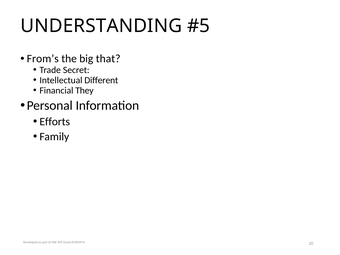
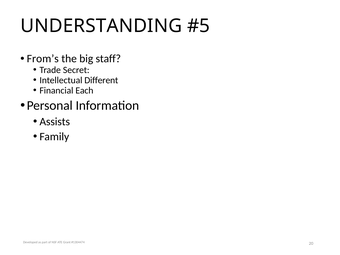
that: that -> staff (108, 59)
They: They -> Each (84, 90)
Efforts: Efforts -> Assists (55, 122)
